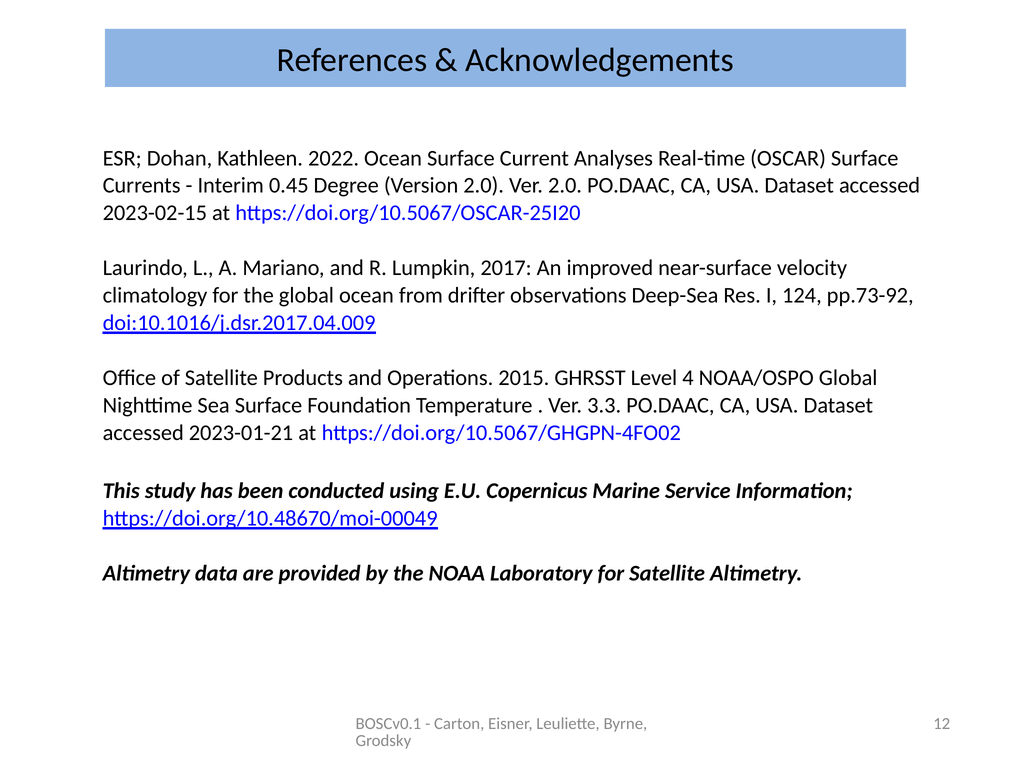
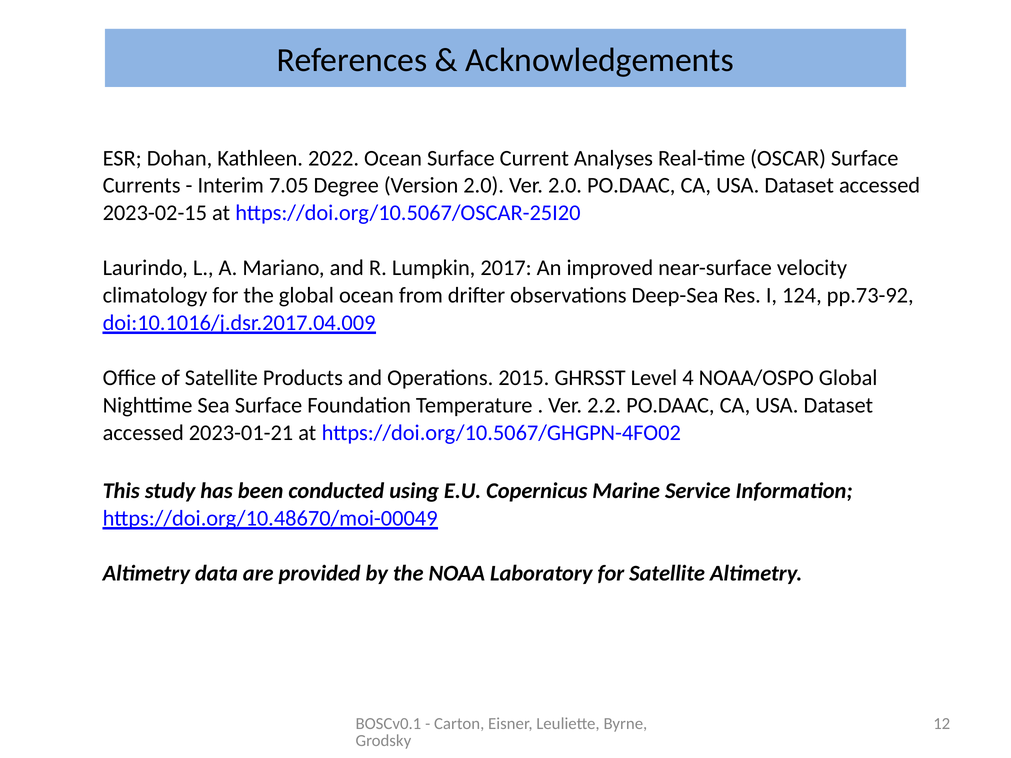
0.45: 0.45 -> 7.05 (289, 186)
3.3: 3.3 -> 2.2 (604, 405)
